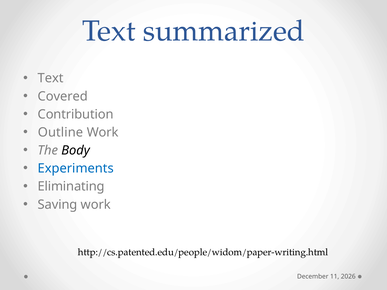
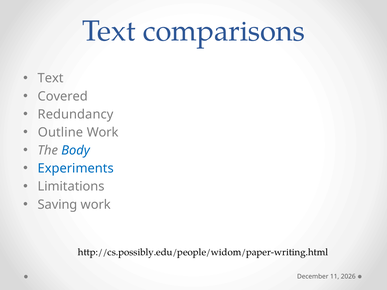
summarized: summarized -> comparisons (224, 31)
Contribution: Contribution -> Redundancy (76, 114)
Body colour: black -> blue (76, 151)
Eliminating: Eliminating -> Limitations (71, 187)
http://cs.patented.edu/people/widom/paper-writing.html: http://cs.patented.edu/people/widom/paper-writing.html -> http://cs.possibly.edu/people/widom/paper-writing.html (203, 252)
